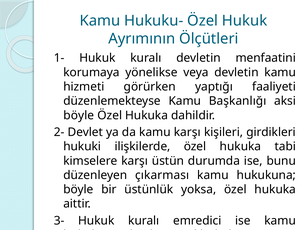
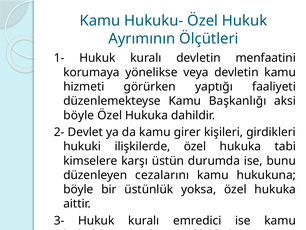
kamu karşı: karşı -> girer (187, 132)
çıkarması: çıkarması -> cezalarını (162, 175)
